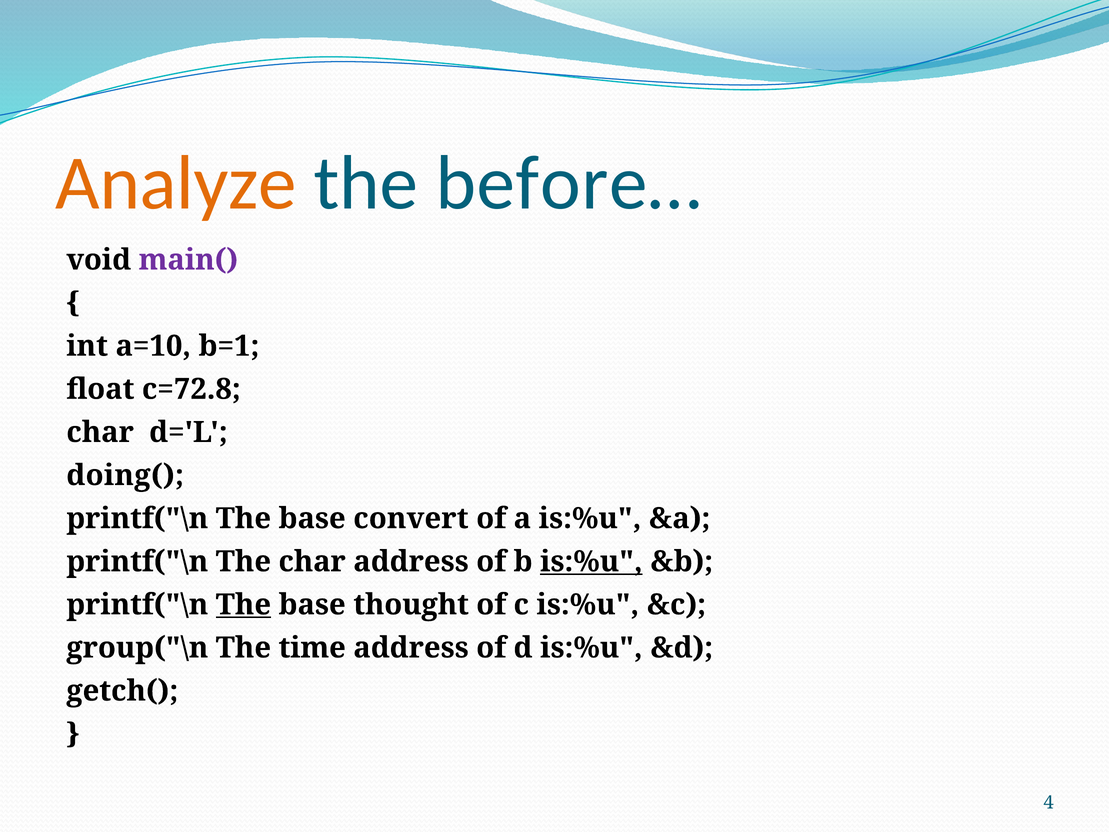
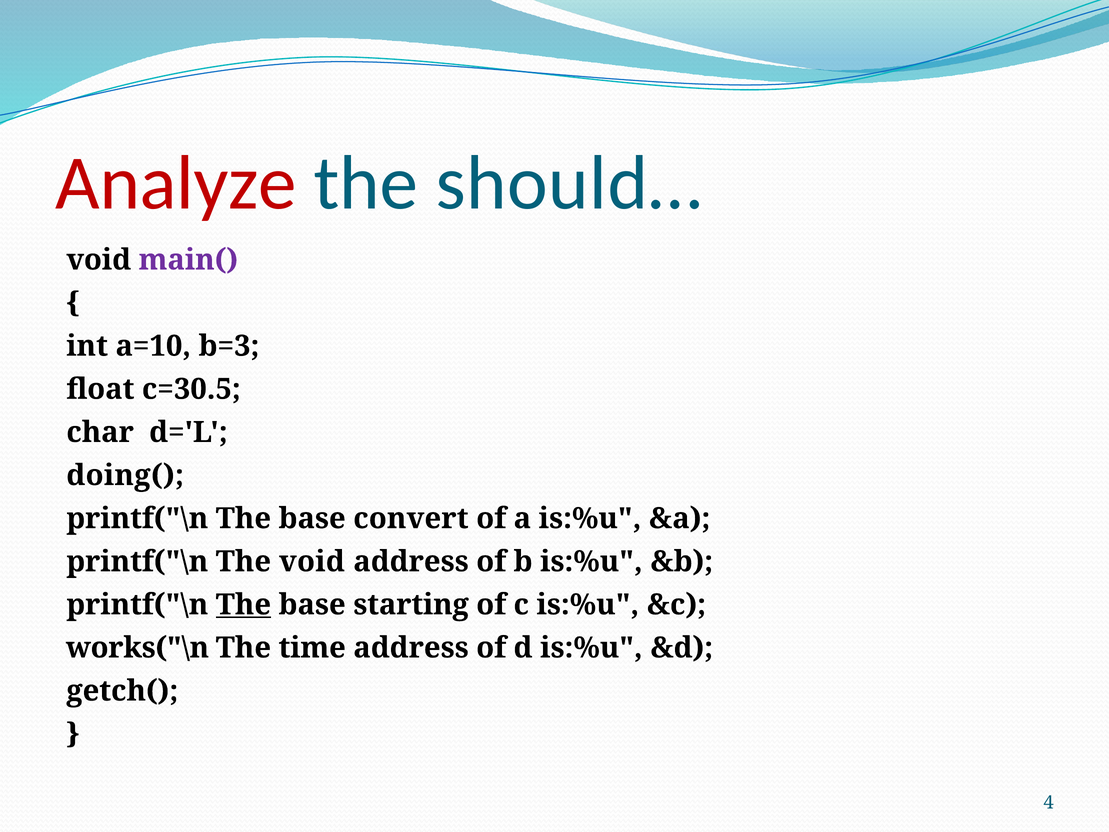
Analyze colour: orange -> red (176, 183)
before…: before… -> should… (569, 183)
b=1: b=1 -> b=3 (229, 346)
c=72.8: c=72.8 -> c=30.5 (191, 389)
The char: char -> void (312, 561)
is:%u underline: present -> none (591, 561)
thought: thought -> starting (411, 605)
group("\n: group("\n -> works("\n (137, 648)
